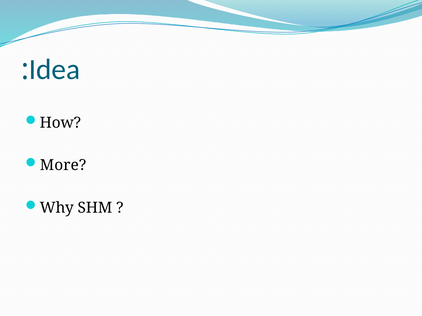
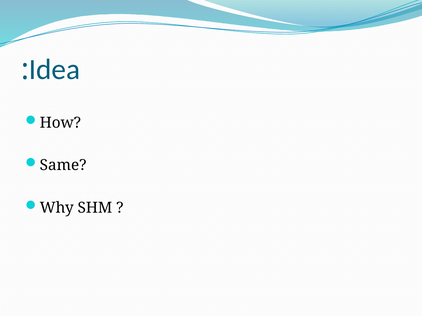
More: More -> Same (63, 166)
